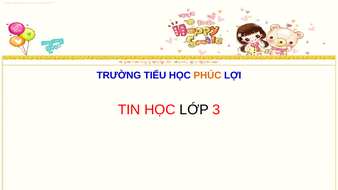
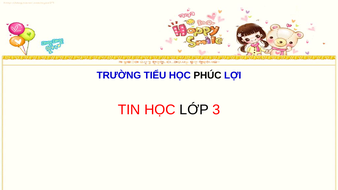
PHÚC colour: orange -> black (207, 75)
